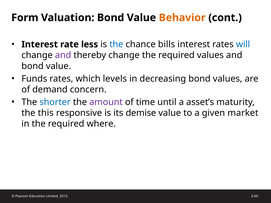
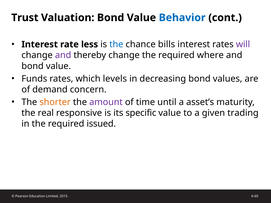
Form: Form -> Trust (25, 18)
Behavior colour: orange -> blue (182, 18)
will colour: blue -> purple (243, 44)
required values: values -> where (210, 55)
shorter colour: blue -> orange (55, 102)
this: this -> real (46, 113)
demise: demise -> specific (141, 113)
market: market -> trading (243, 113)
where: where -> issued (101, 124)
